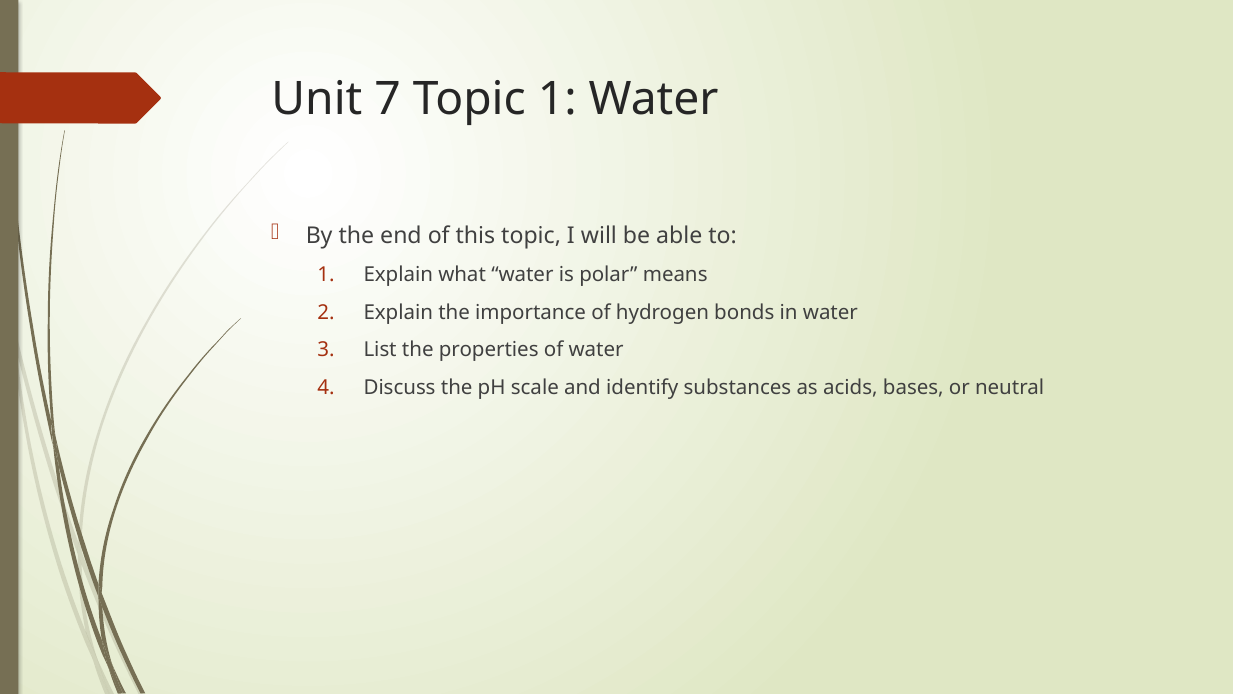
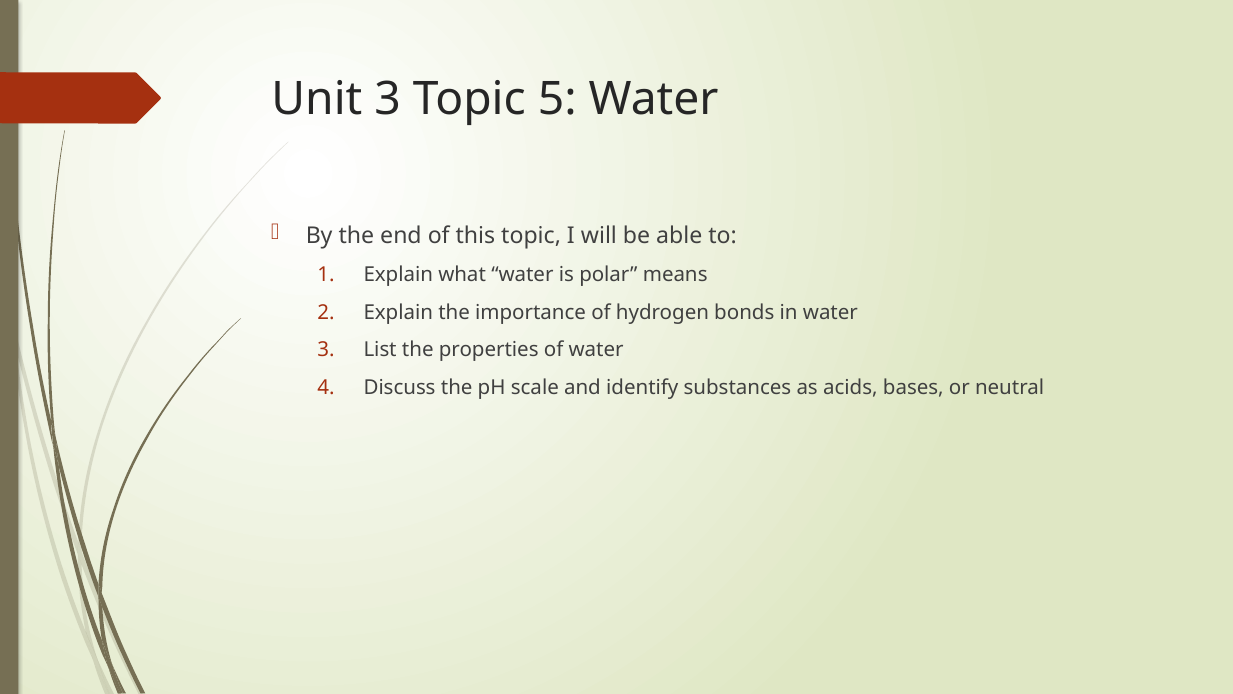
Unit 7: 7 -> 3 (388, 99)
Topic 1: 1 -> 5 (557, 99)
